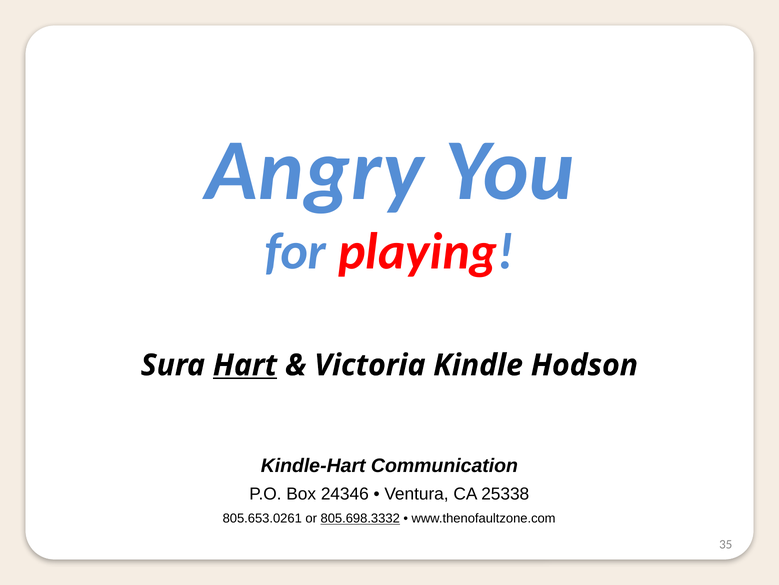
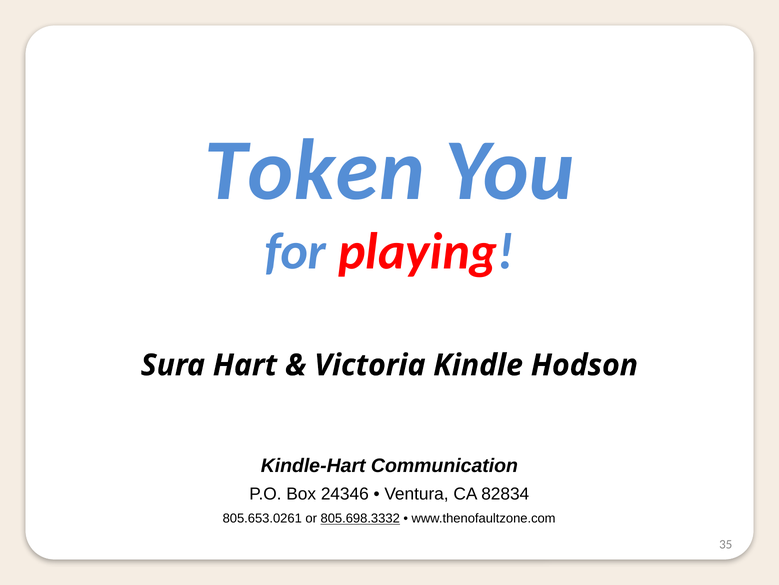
Angry: Angry -> Token (314, 171)
Hart underline: present -> none (245, 365)
25338: 25338 -> 82834 (505, 494)
